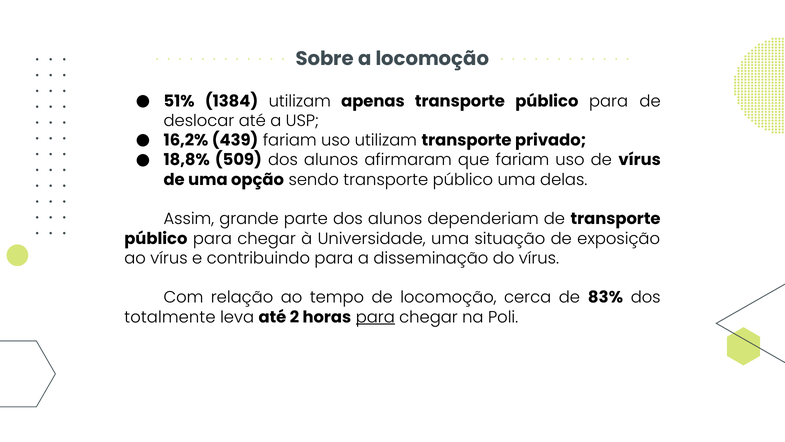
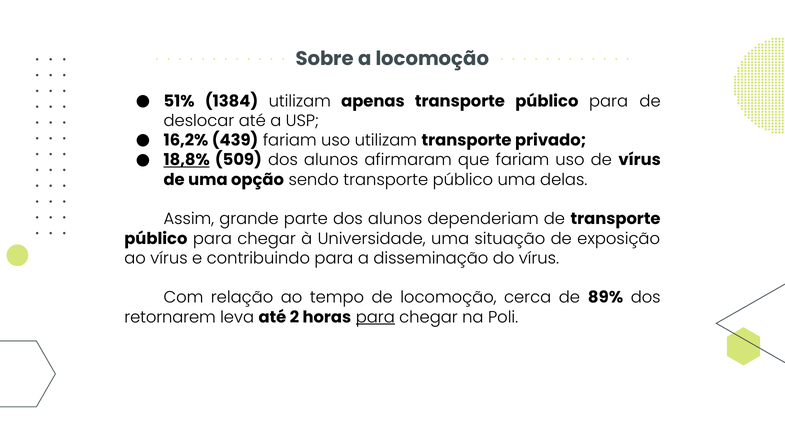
18,8% underline: none -> present (187, 160)
83%: 83% -> 89% (606, 297)
totalmente: totalmente -> retornarem (170, 317)
